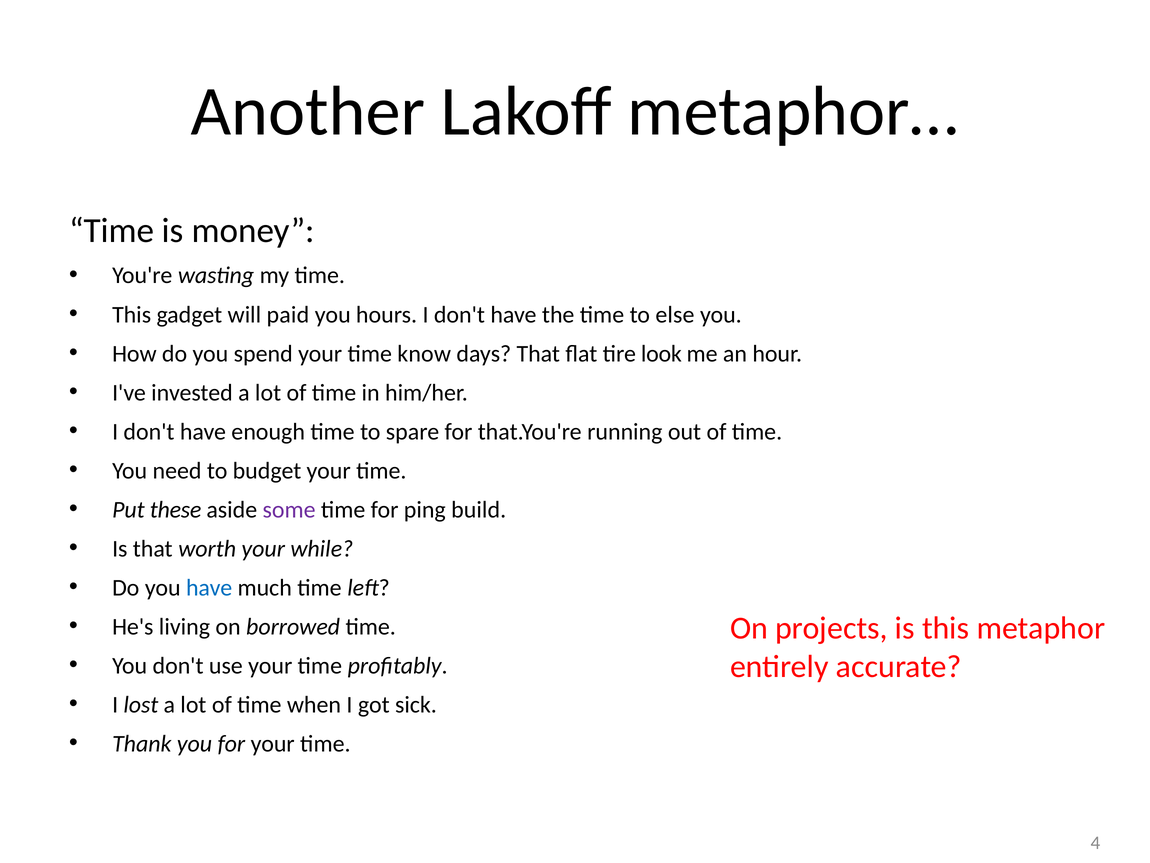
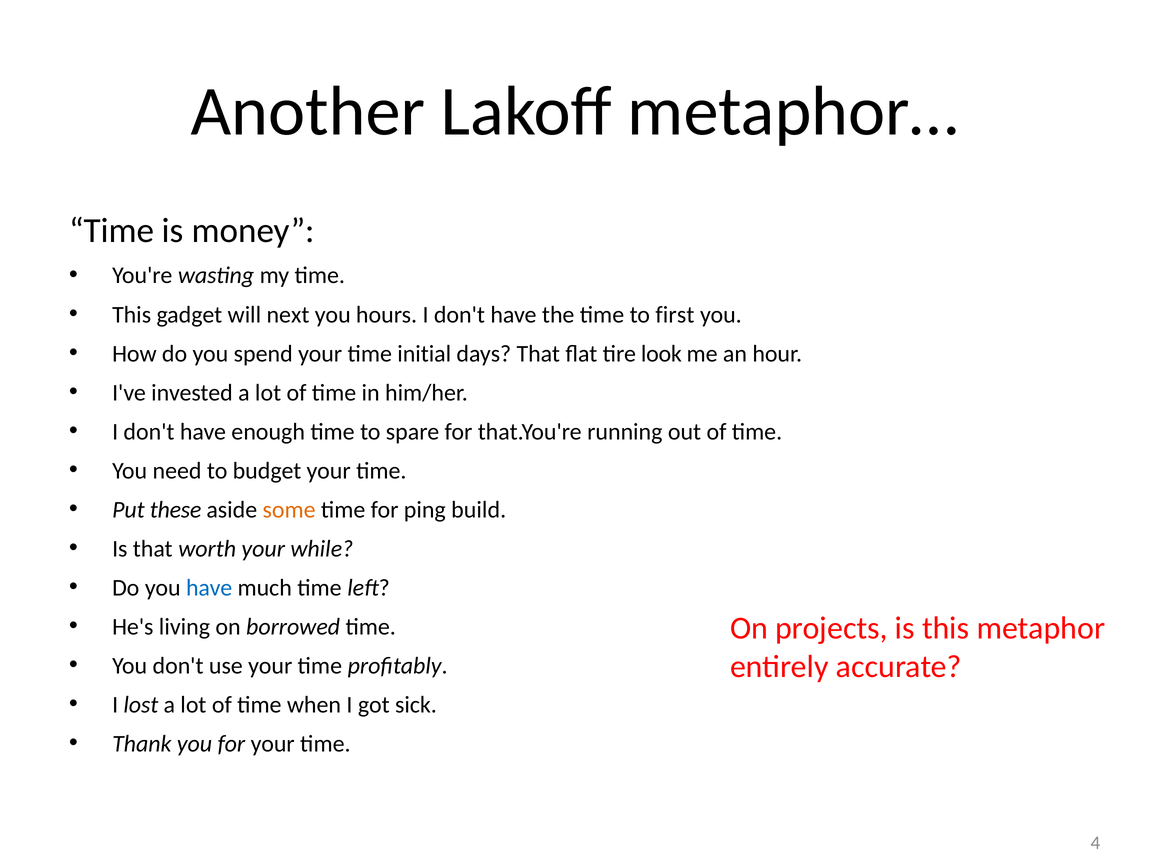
paid: paid -> next (288, 314)
else: else -> first (675, 314)
know: know -> initial (424, 353)
some colour: purple -> orange (289, 509)
